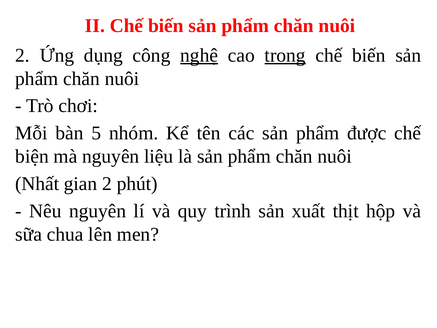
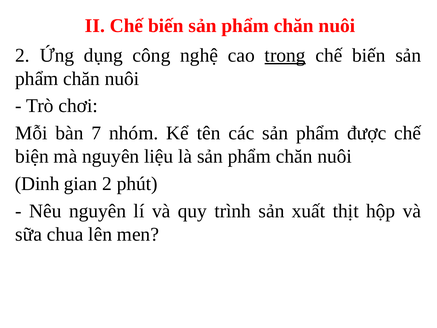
nghệ underline: present -> none (199, 55)
5: 5 -> 7 (96, 133)
Nhất: Nhất -> Dinh (37, 184)
